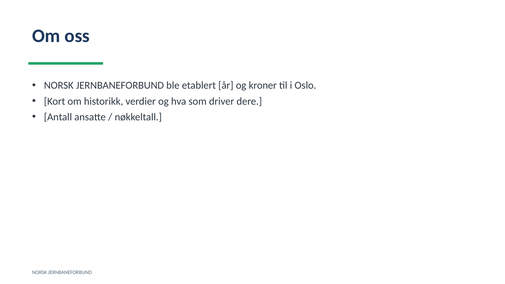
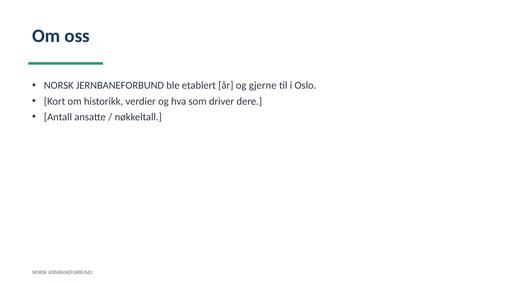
kroner: kroner -> gjerne (263, 86)
